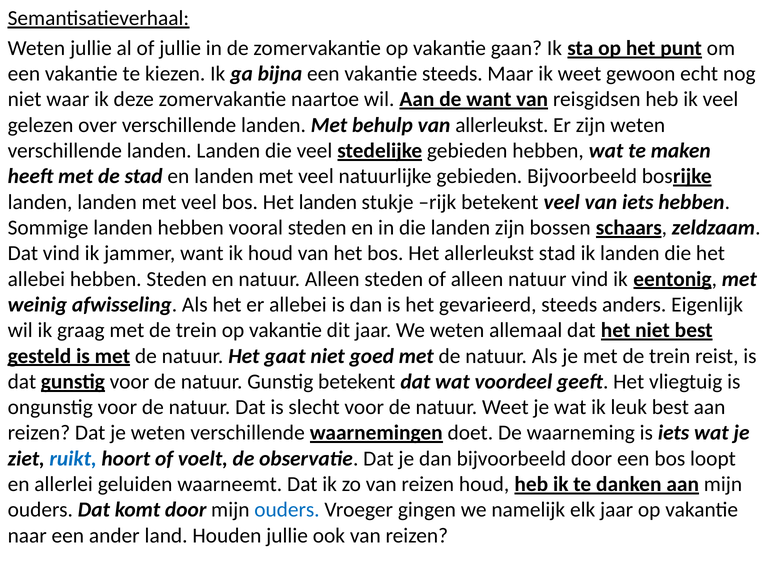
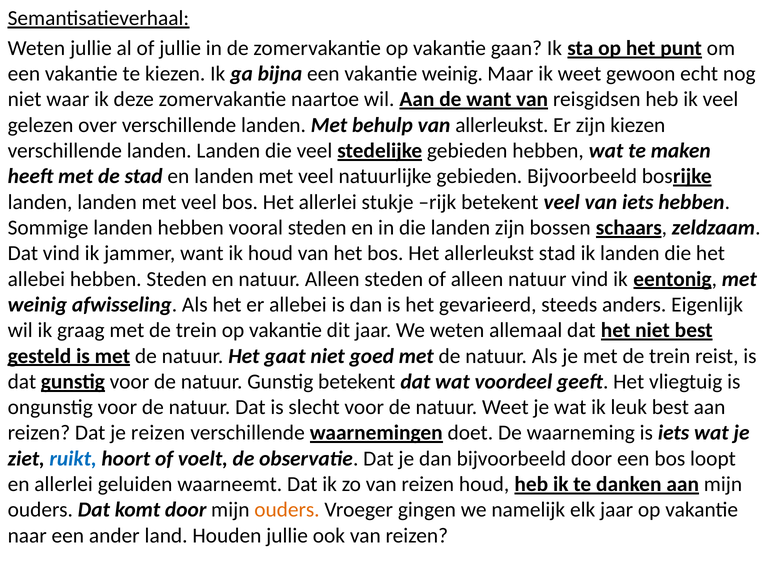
vakantie steeds: steeds -> weinig (452, 74)
zijn weten: weten -> kiezen (638, 125)
Het landen: landen -> allerlei (328, 202)
je weten: weten -> reizen (158, 433)
ouders colour: blue -> orange (287, 510)
